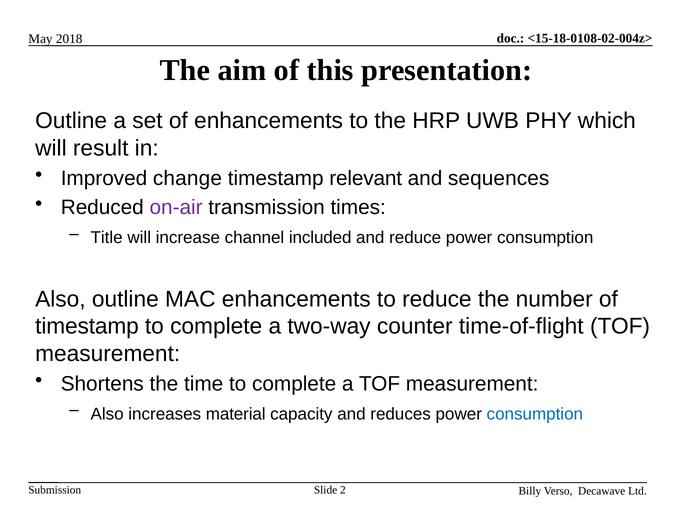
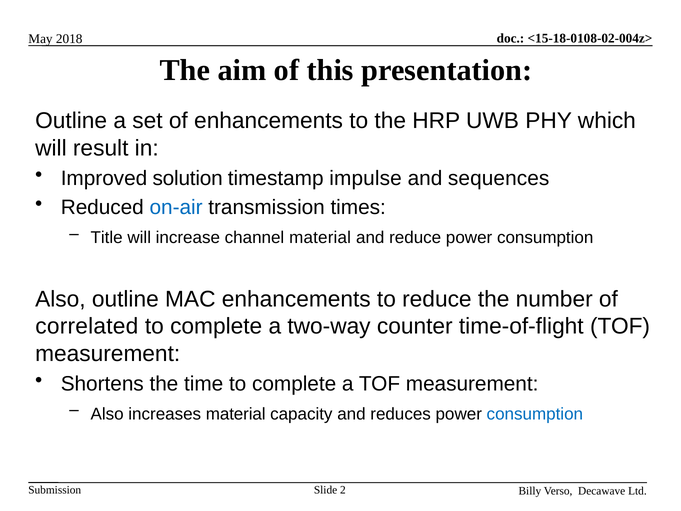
change: change -> solution (188, 178)
relevant: relevant -> impulse (366, 178)
on-air colour: purple -> blue (176, 207)
channel included: included -> material (320, 238)
timestamp: timestamp -> correlated (87, 326)
